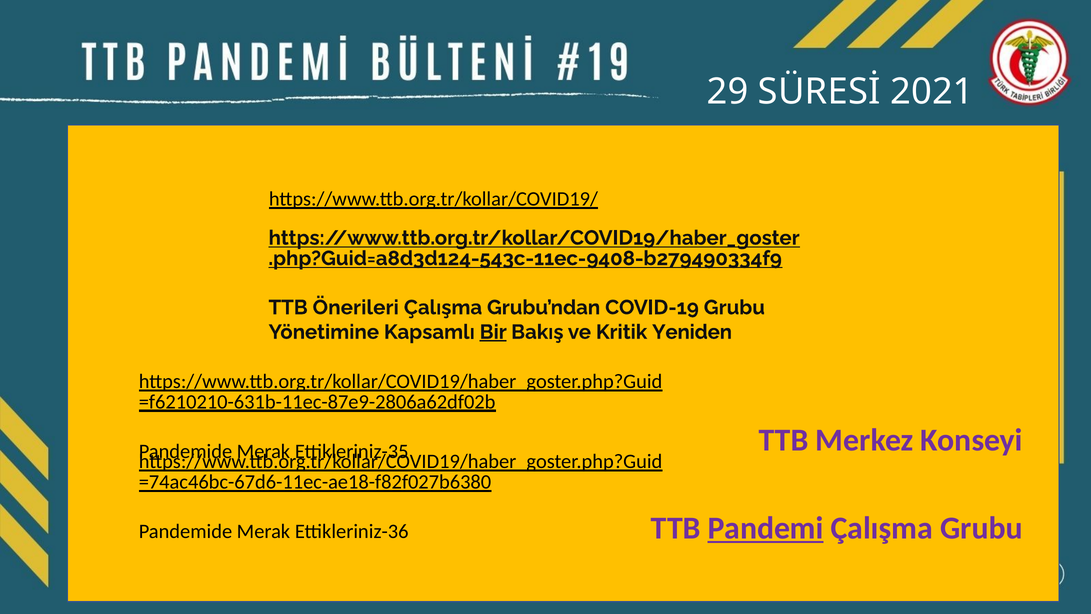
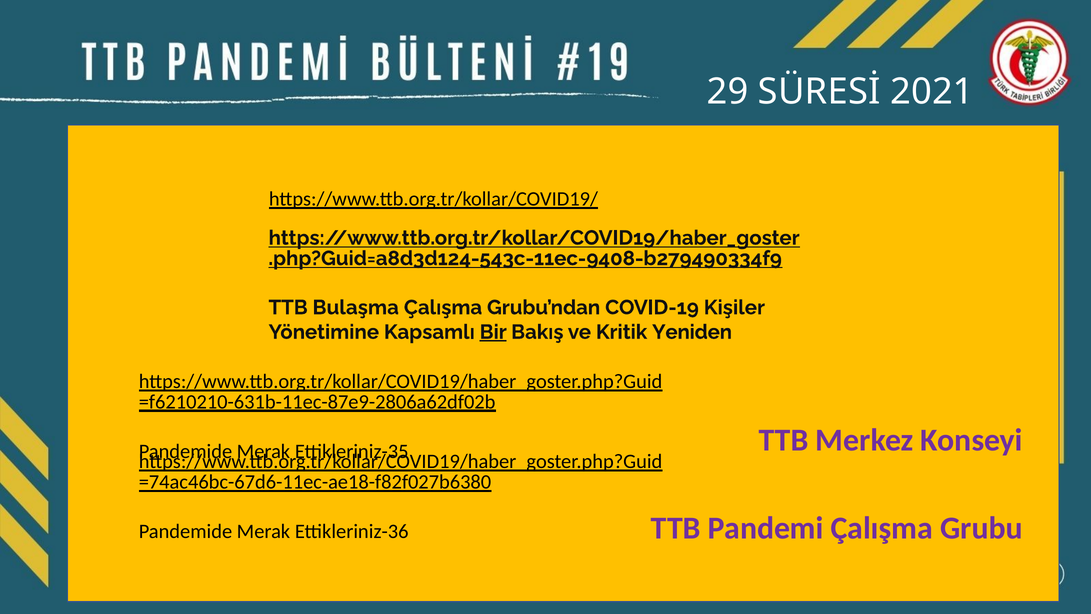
Önerileri: Önerileri -> Bulaşma (356, 307)
COVID-19 Grubu: Grubu -> Kişiler (734, 307)
Pandemi underline: present -> none (766, 528)
